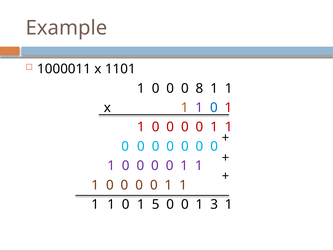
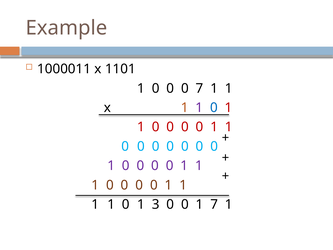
0 8: 8 -> 7 (200, 88)
5: 5 -> 3 (156, 204)
1 3: 3 -> 7 (214, 204)
